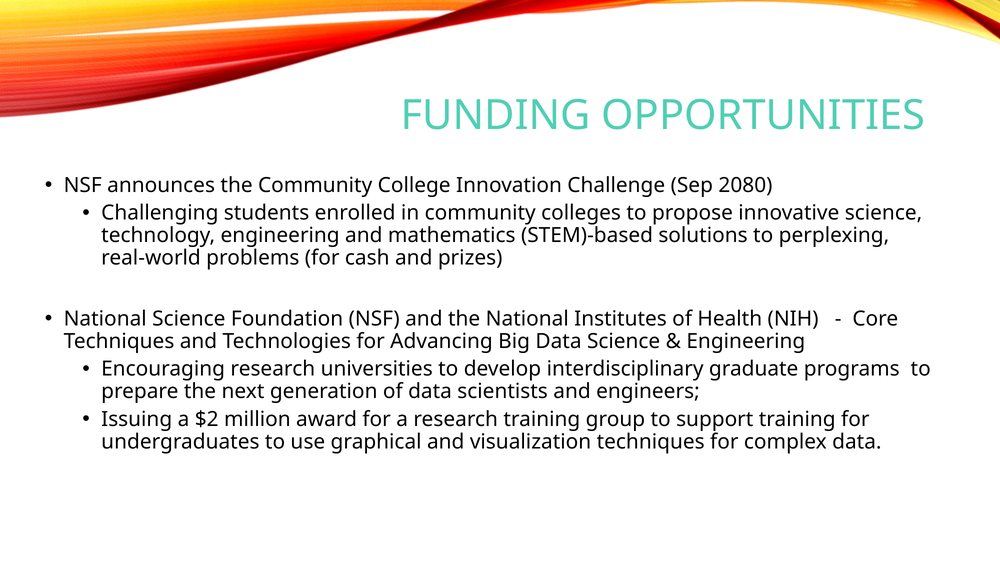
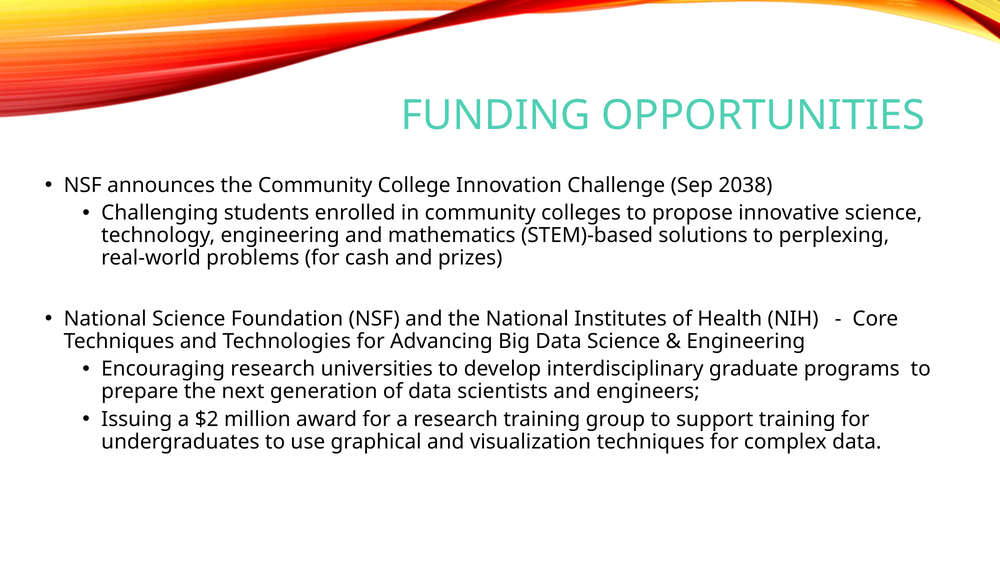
2080: 2080 -> 2038 (745, 185)
